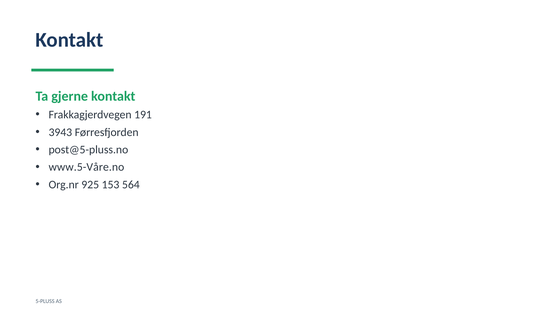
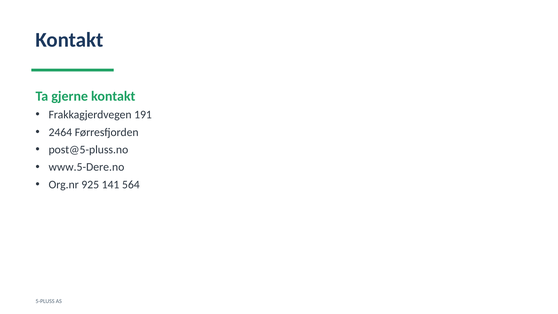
3943: 3943 -> 2464 (60, 132)
www.5-Våre.no: www.5-Våre.no -> www.5-Dere.no (86, 167)
153: 153 -> 141 (111, 185)
